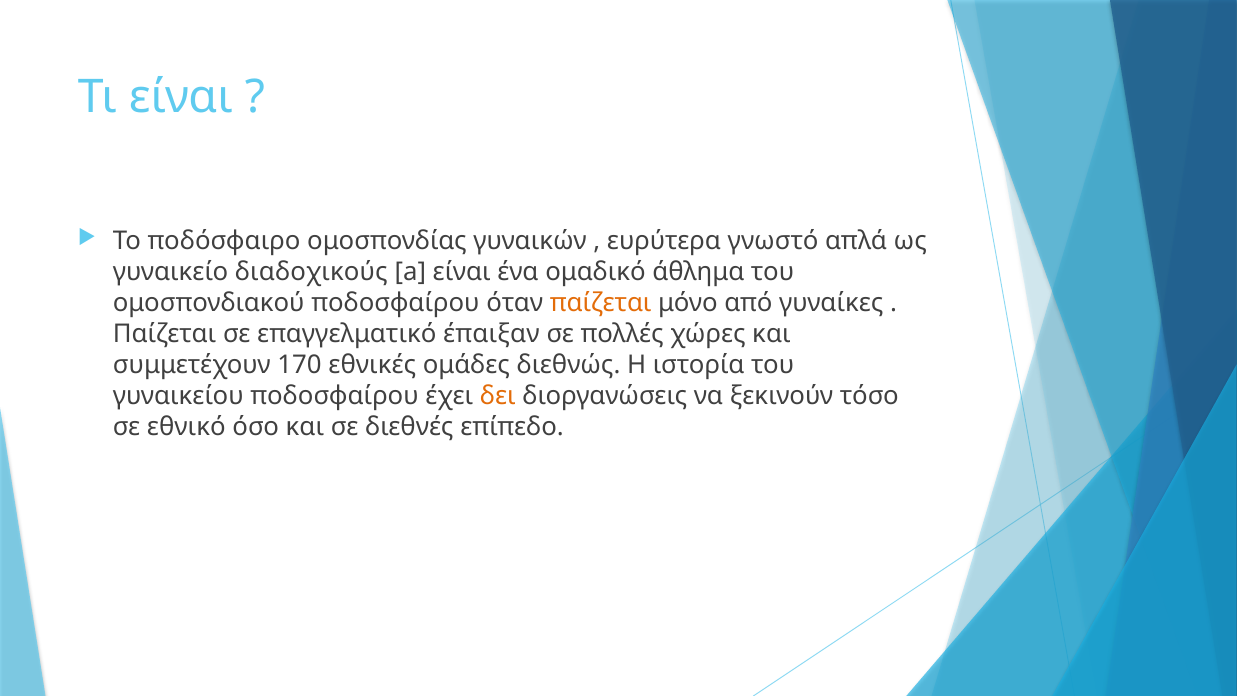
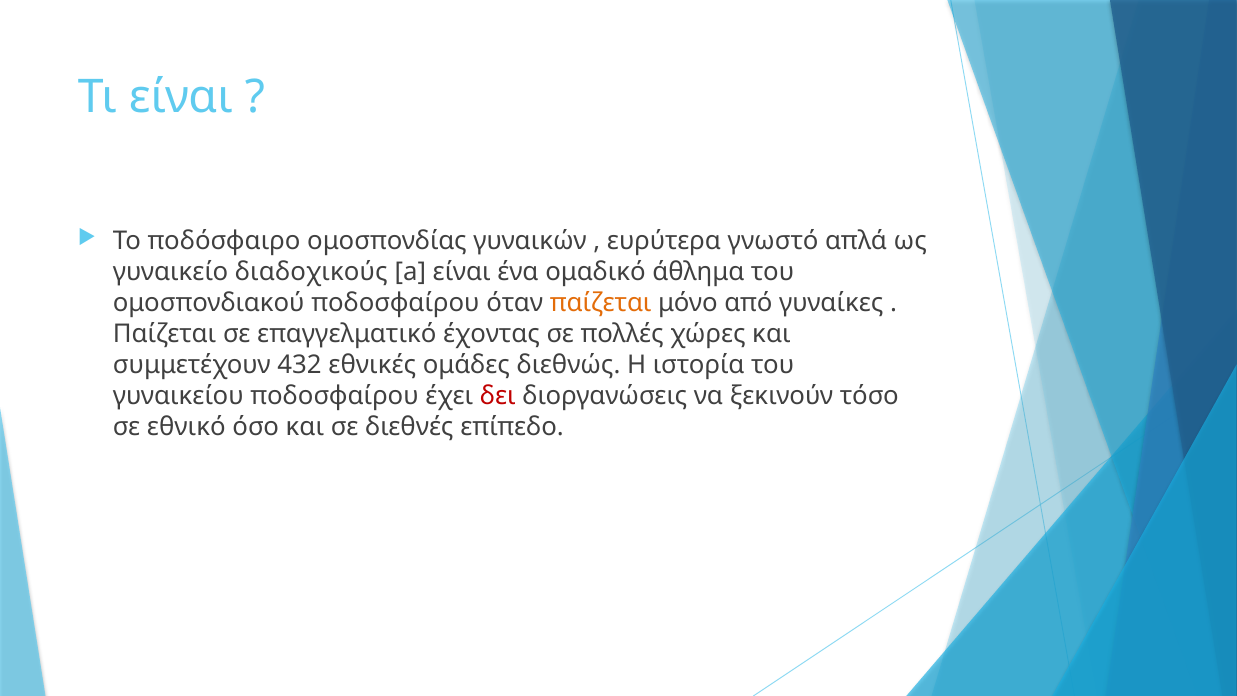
έπαιξαν: έπαιξαν -> έχοντας (492, 334)
170: 170 -> 432 (300, 365)
δει colour: orange -> red (498, 396)
